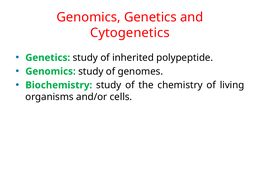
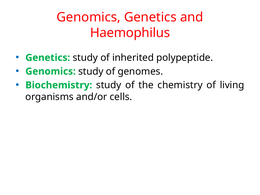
Cytogenetics: Cytogenetics -> Haemophilus (130, 33)
